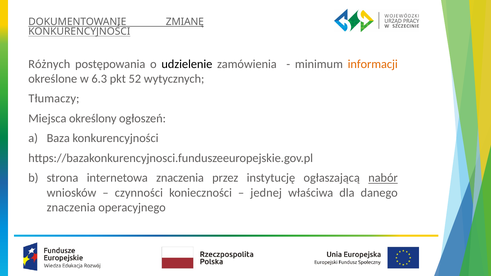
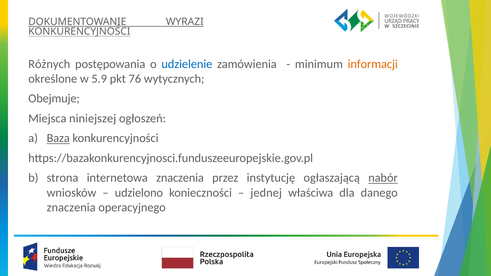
ZMIANĘ: ZMIANĘ -> WYRAZI (185, 22)
udzielenie colour: black -> blue (187, 64)
6.3: 6.3 -> 5.9 (99, 79)
52: 52 -> 76 (135, 79)
Tłumaczy: Tłumaczy -> Obejmuje (54, 99)
określony: określony -> niniejszej (93, 119)
Baza underline: none -> present (58, 138)
czynności: czynności -> udzielono (139, 193)
